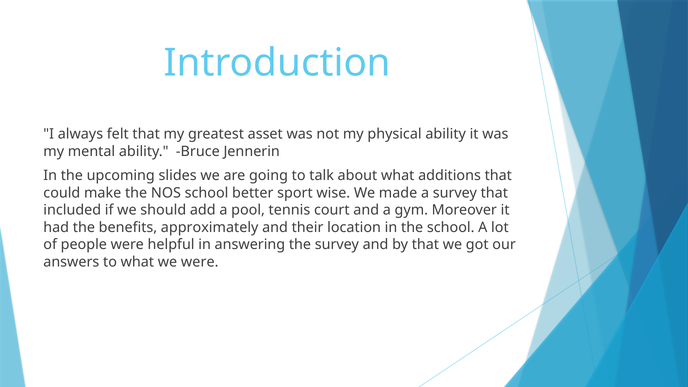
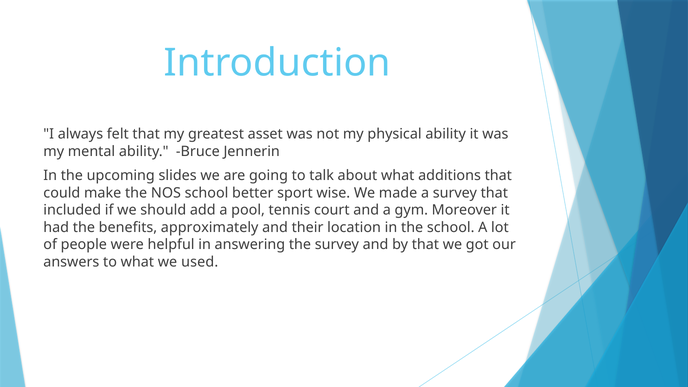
we were: were -> used (200, 262)
